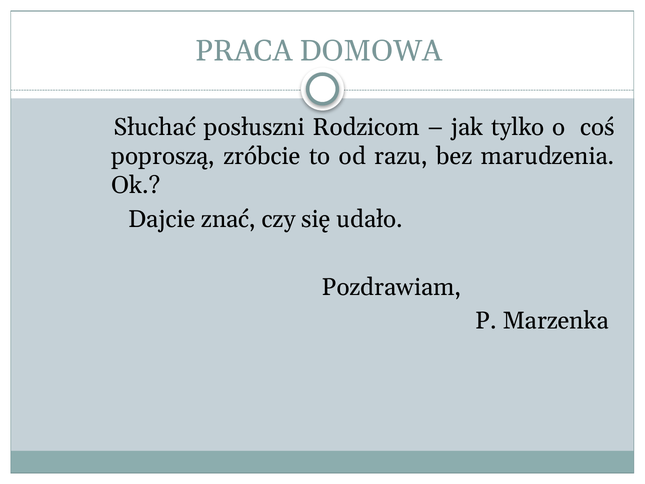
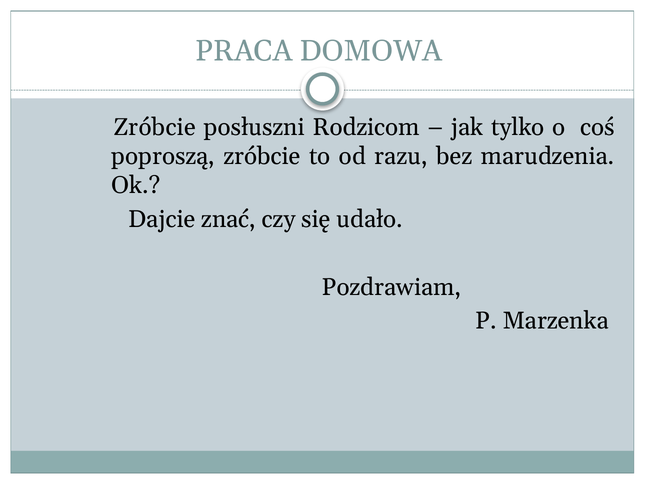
Słuchać: Słuchać -> Zróbcie (155, 127)
